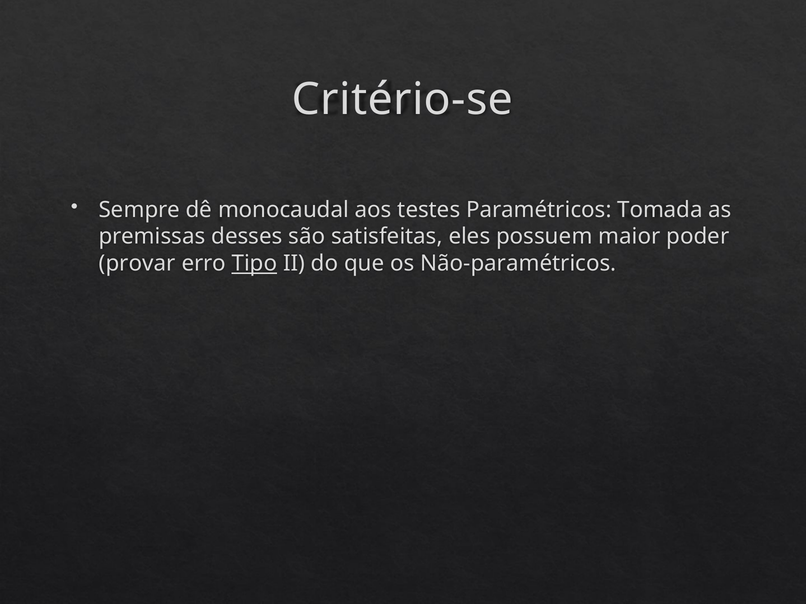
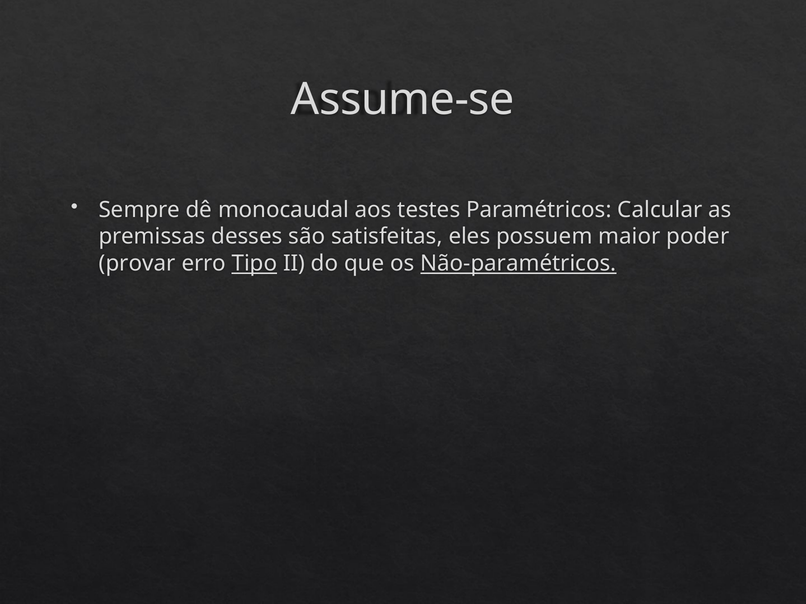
Critério-se: Critério-se -> Assume-se (403, 100)
Tomada: Tomada -> Calcular (660, 210)
Não-paramétricos underline: none -> present (518, 264)
